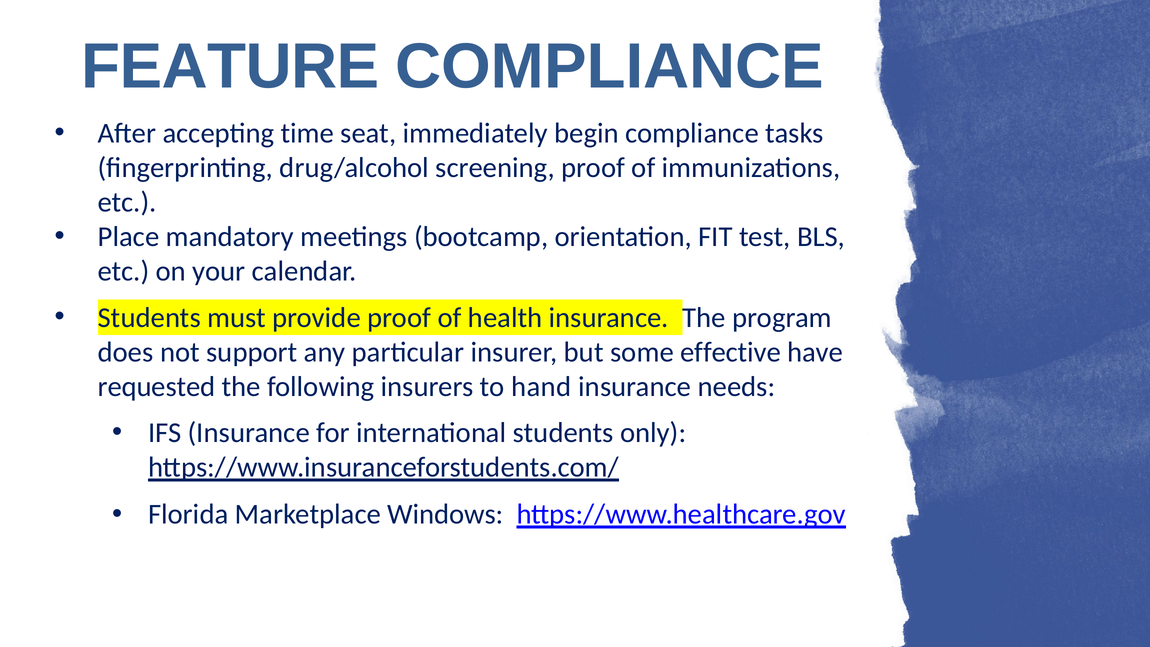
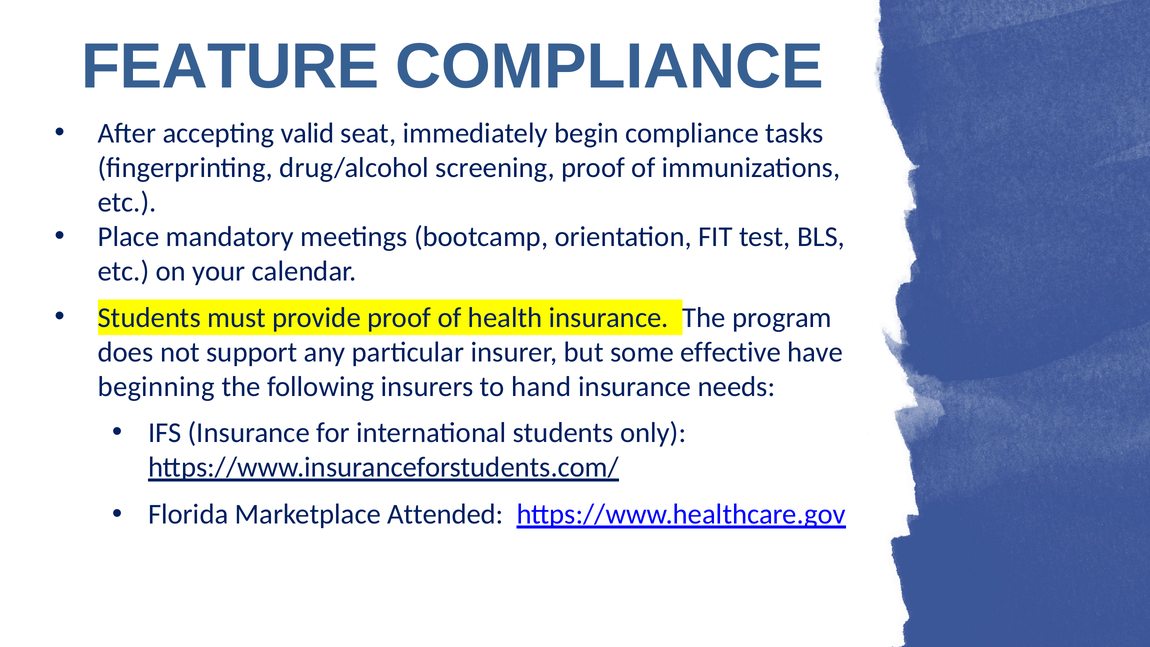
time: time -> valid (307, 133)
requested: requested -> beginning (156, 386)
Windows: Windows -> Attended (446, 514)
